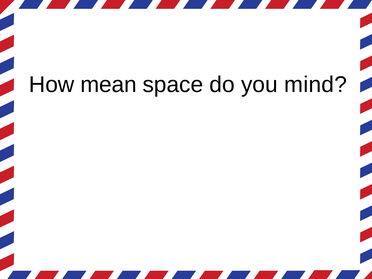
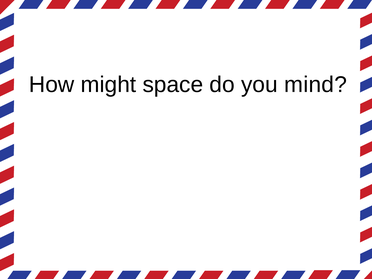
mean: mean -> might (108, 85)
